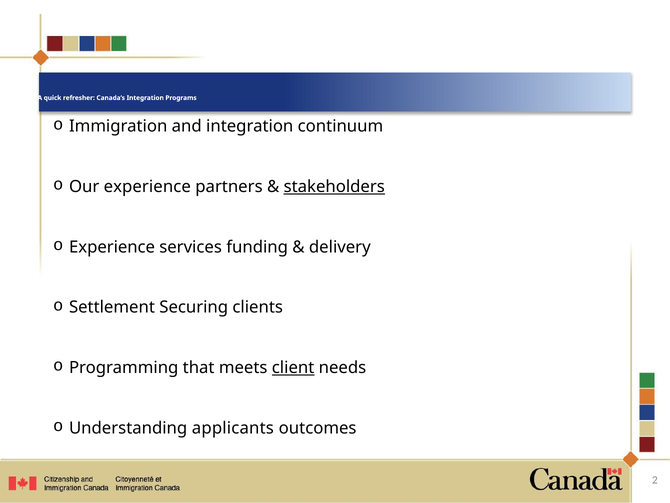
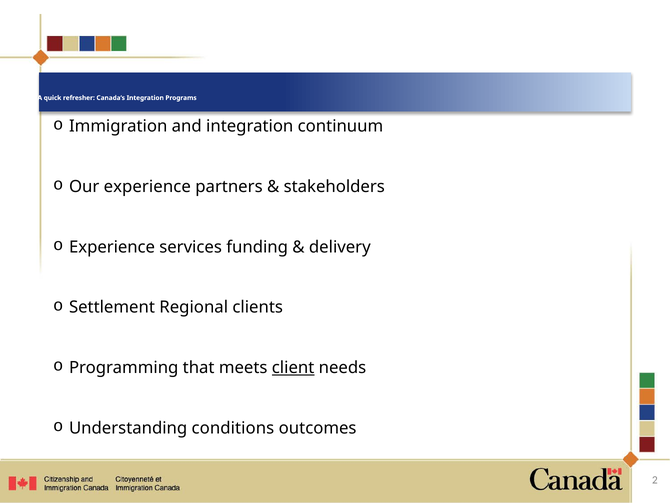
stakeholders underline: present -> none (334, 186)
Securing: Securing -> Regional (194, 307)
applicants: applicants -> conditions (233, 428)
